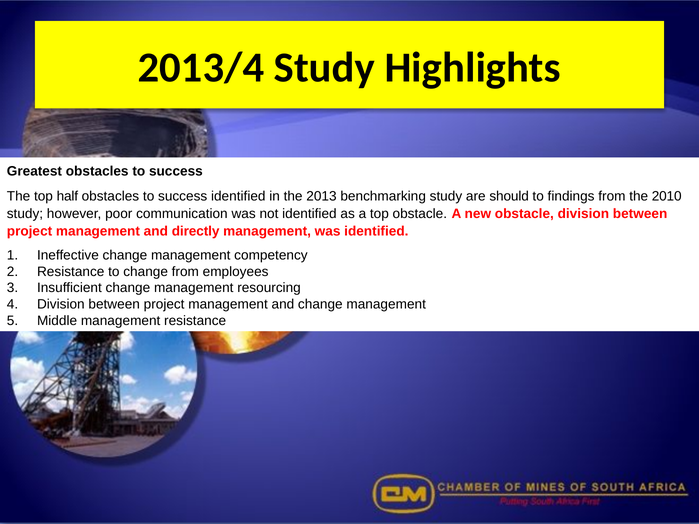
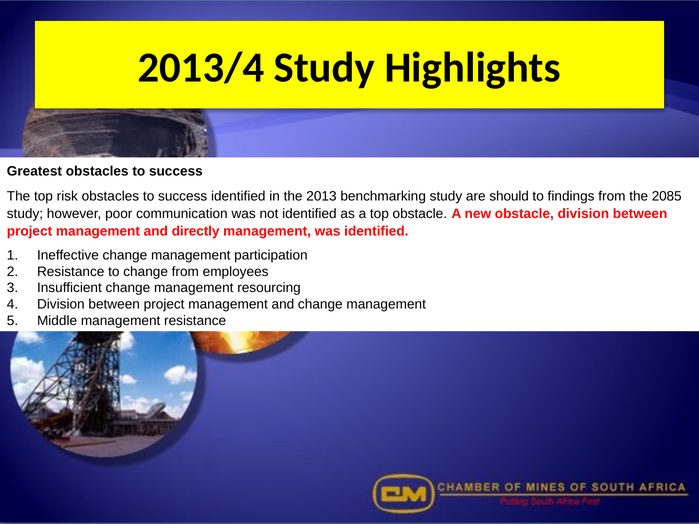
half: half -> risk (67, 196)
2010: 2010 -> 2085 (667, 196)
competency: competency -> participation (271, 255)
